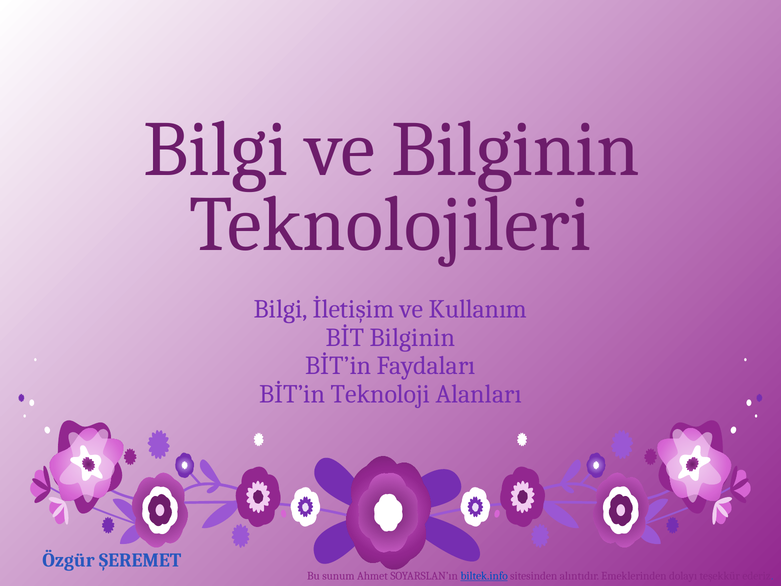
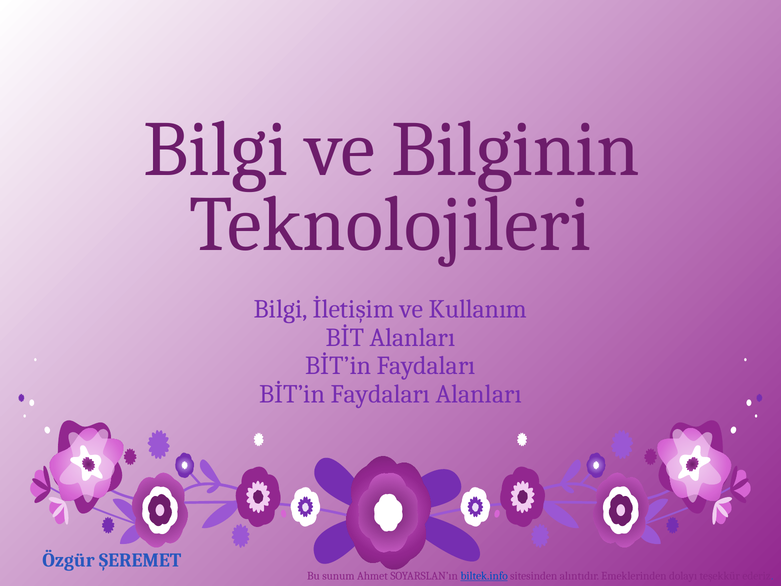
BİT Bilginin: Bilginin -> Alanları (413, 337)
Teknoloji: Teknoloji -> Faydaları (380, 394)
